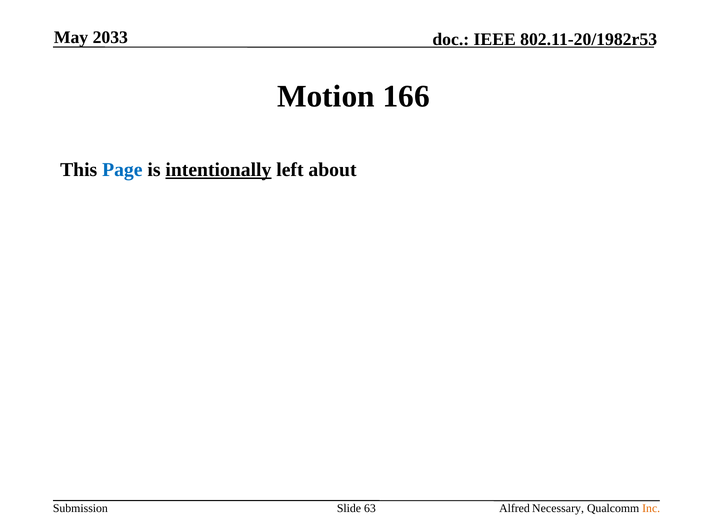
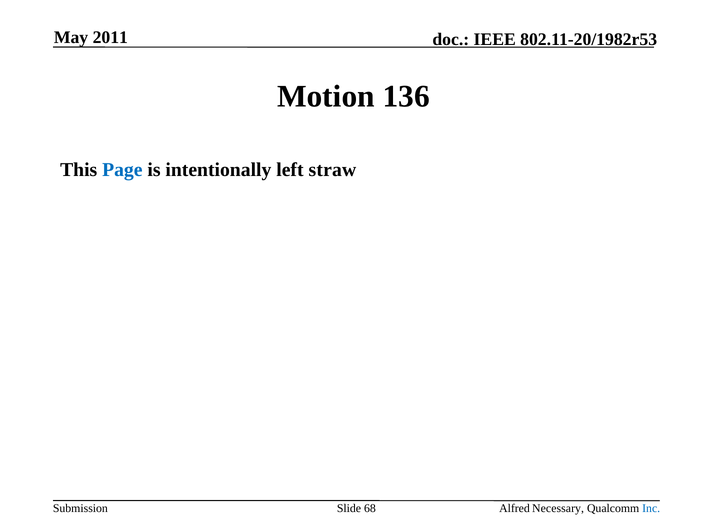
2033: 2033 -> 2011 (110, 37)
166: 166 -> 136 (406, 96)
intentionally underline: present -> none (218, 170)
about: about -> straw (332, 170)
63: 63 -> 68 (370, 509)
Inc colour: orange -> blue (651, 509)
